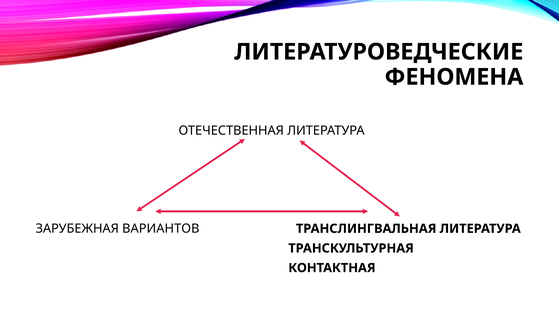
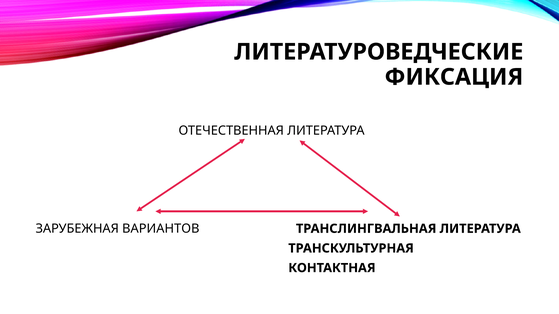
ФЕНОМЕНА: ФЕНОМЕНА -> ФИКСАЦИЯ (454, 77)
